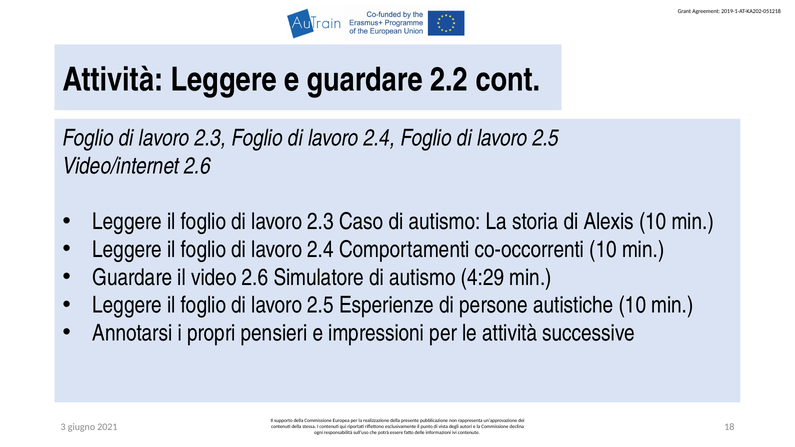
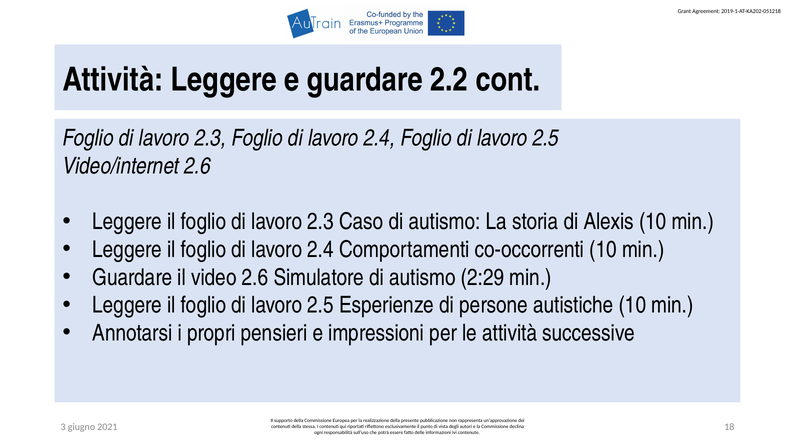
4:29: 4:29 -> 2:29 (482, 278)
